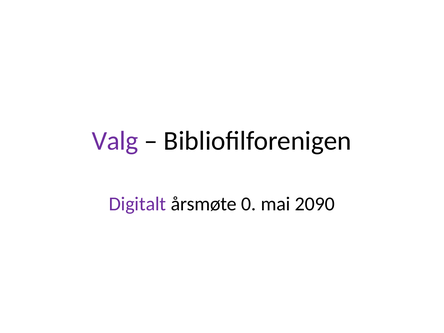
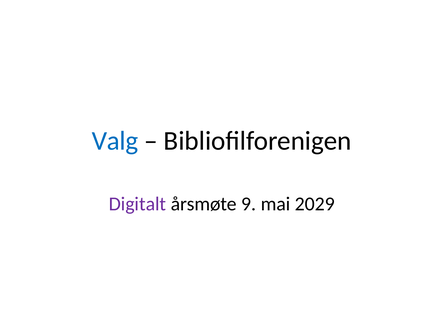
Valg colour: purple -> blue (115, 141)
0: 0 -> 9 (249, 204)
2090: 2090 -> 2029 (315, 204)
